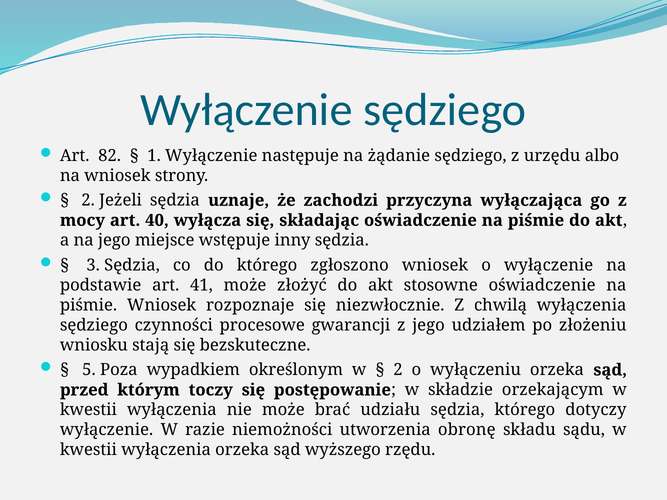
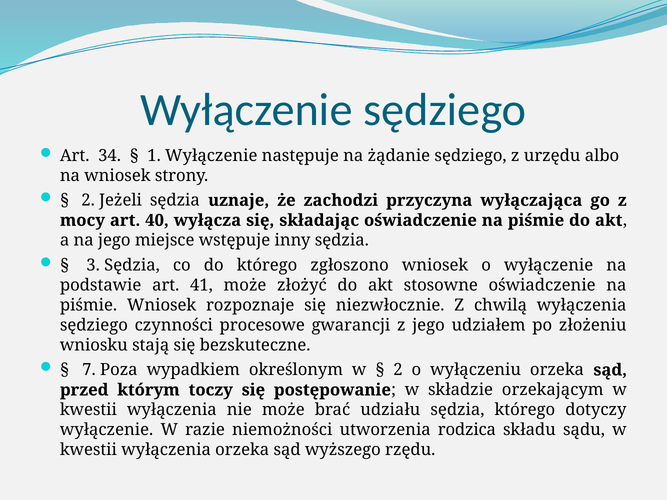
82: 82 -> 34 (110, 156)
5: 5 -> 7 (89, 370)
obronę: obronę -> rodzica (467, 430)
